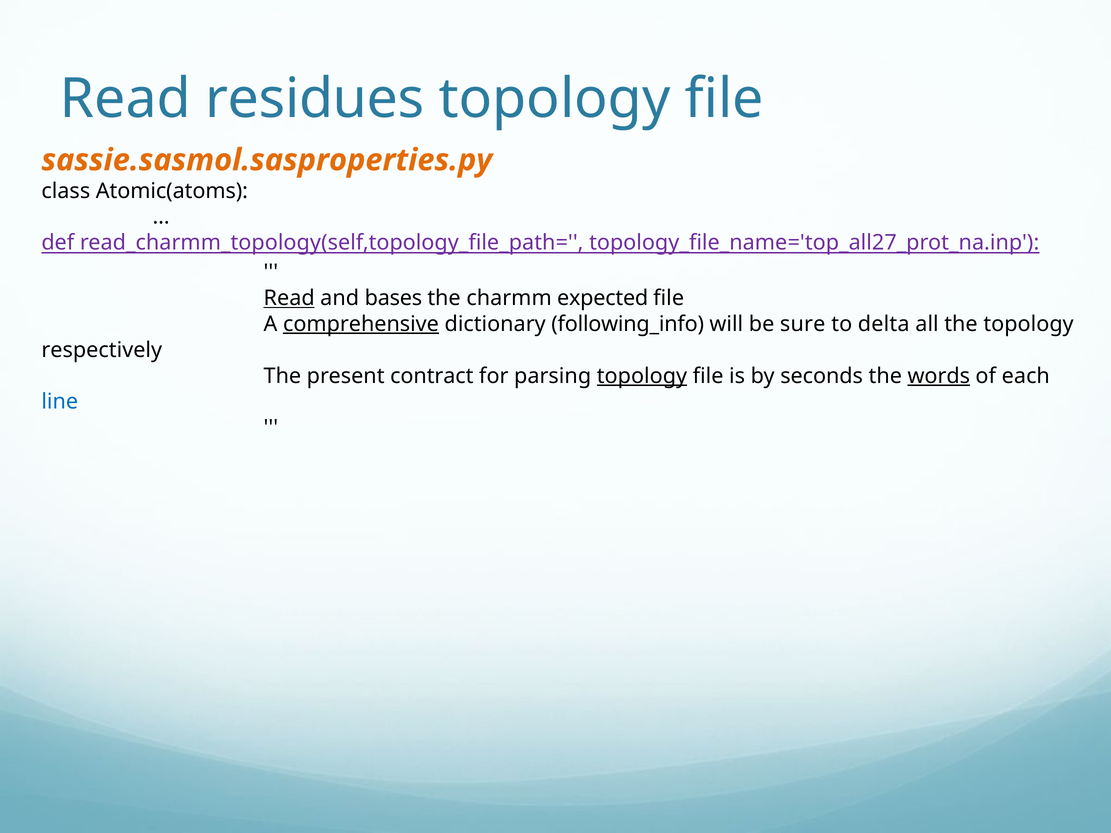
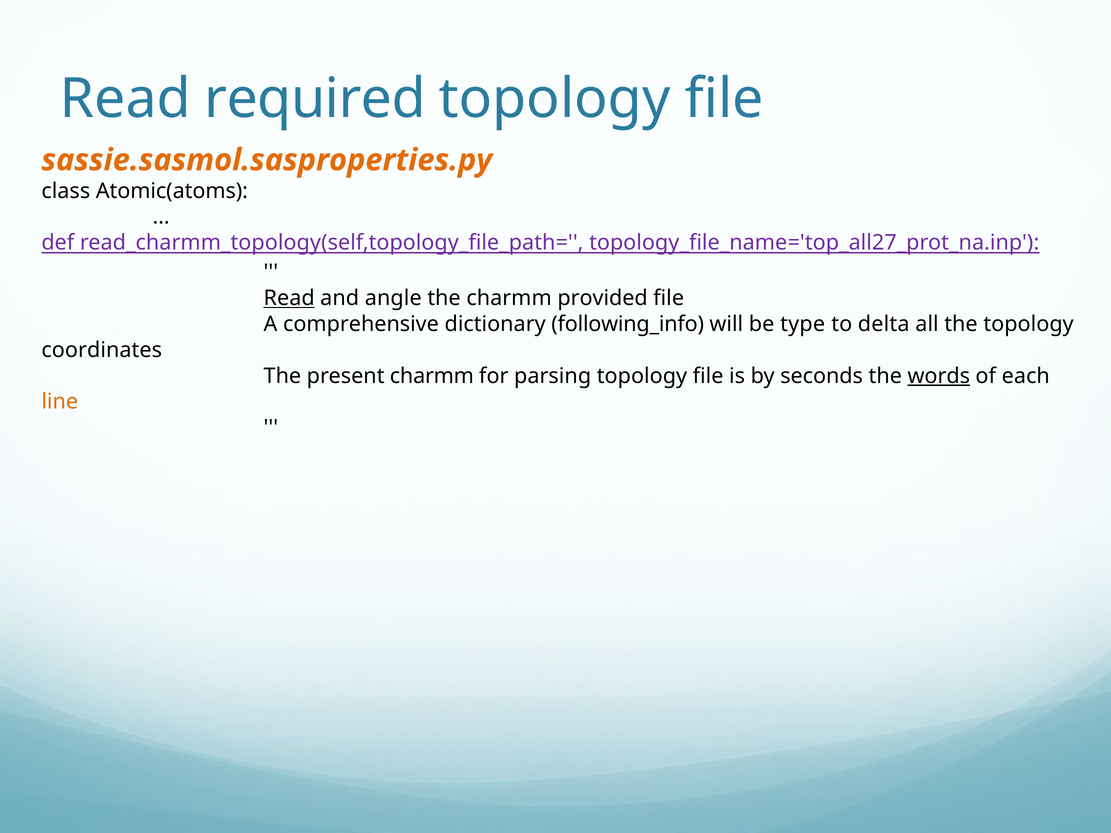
residues: residues -> required (315, 99)
bases: bases -> angle (393, 298)
expected: expected -> provided (603, 298)
comprehensive underline: present -> none (361, 324)
sure: sure -> type (803, 324)
respectively: respectively -> coordinates (102, 350)
present contract: contract -> charmm (432, 376)
topology underline: present -> none (642, 376)
line colour: blue -> orange (60, 402)
